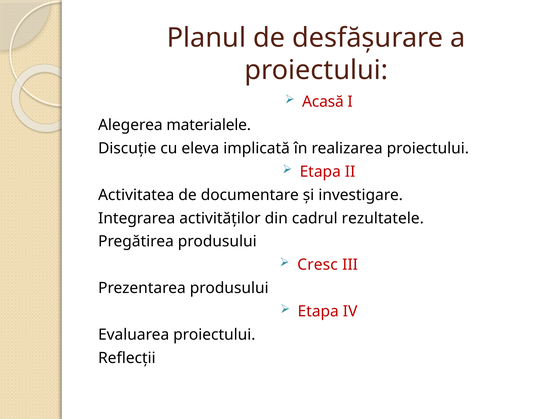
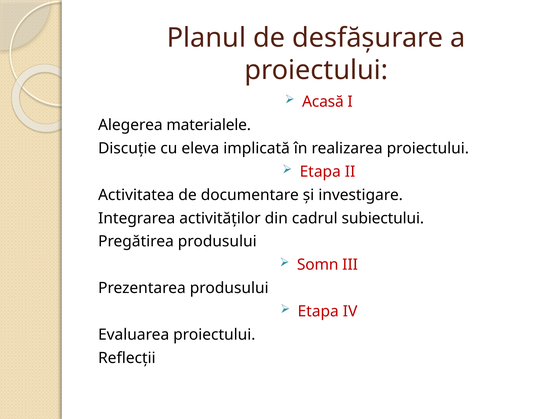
rezultatele: rezultatele -> subiectului (383, 218)
Cresc: Cresc -> Somn (318, 265)
